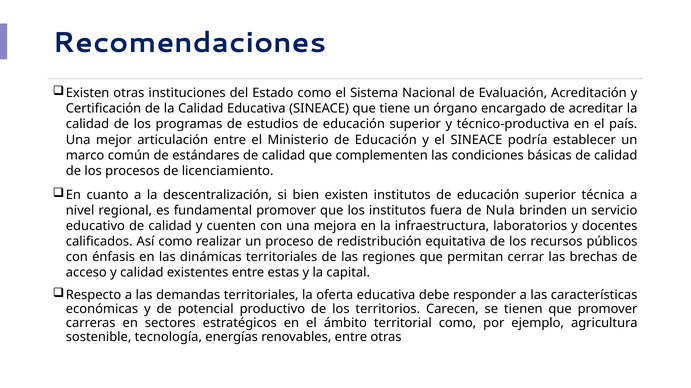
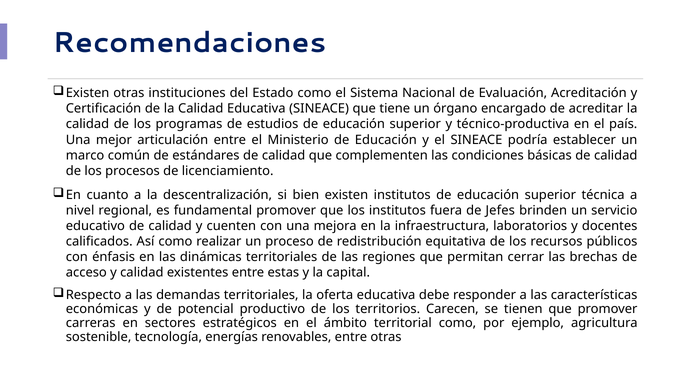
Nula: Nula -> Jefes (500, 211)
